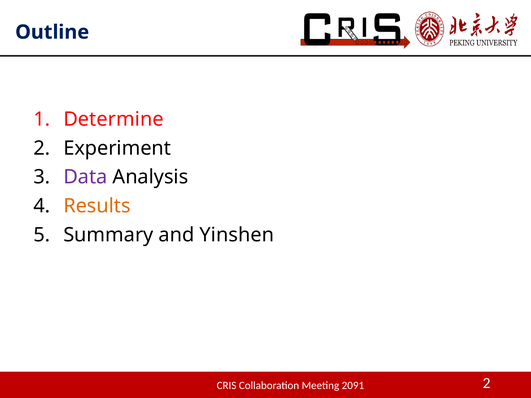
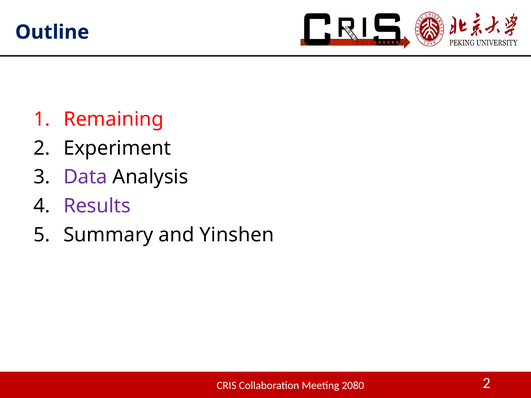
Determine: Determine -> Remaining (114, 119)
Results colour: orange -> purple (97, 206)
2091: 2091 -> 2080 (353, 386)
